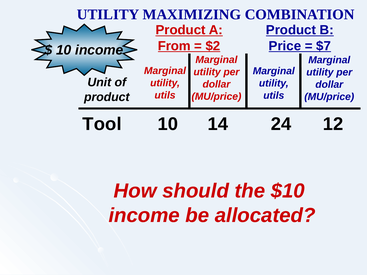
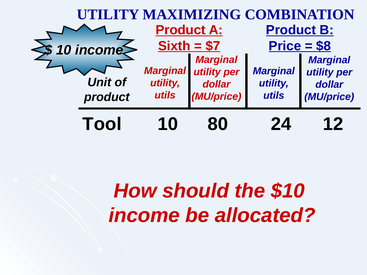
From: From -> Sixth (174, 46)
$2: $2 -> $7 (213, 46)
$7: $7 -> $8 (324, 46)
14: 14 -> 80 (218, 124)
